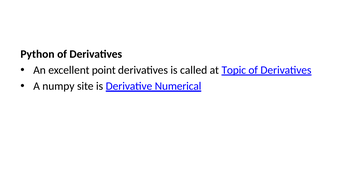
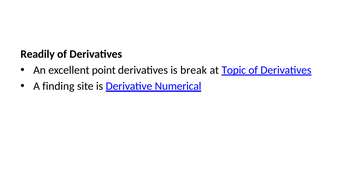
Python: Python -> Readily (38, 54)
called: called -> break (194, 70)
numpy: numpy -> finding (58, 86)
